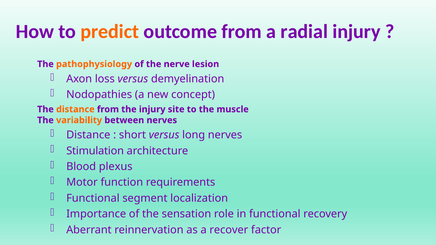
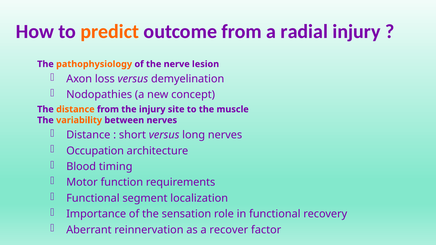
Stimulation: Stimulation -> Occupation (95, 151)
plexus: plexus -> timing (116, 167)
